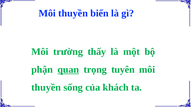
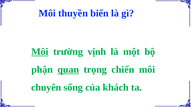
Môi underline: none -> present (40, 52)
thấy: thấy -> vịnh (97, 52)
tuyên: tuyên -> chiến (123, 70)
thuyền: thuyền -> chuyên (46, 88)
